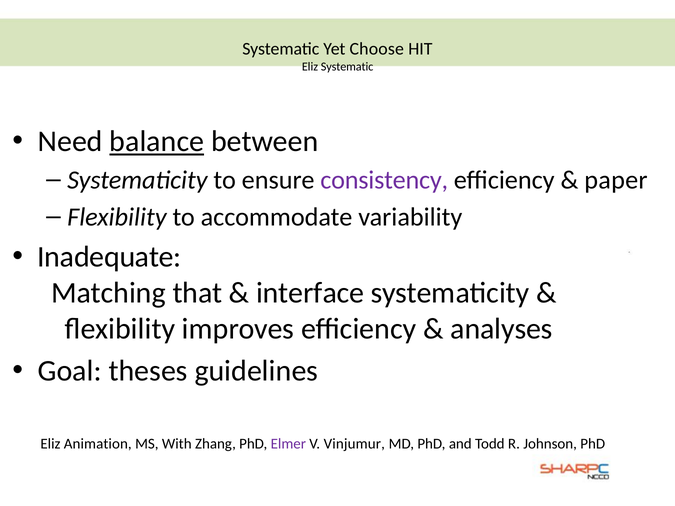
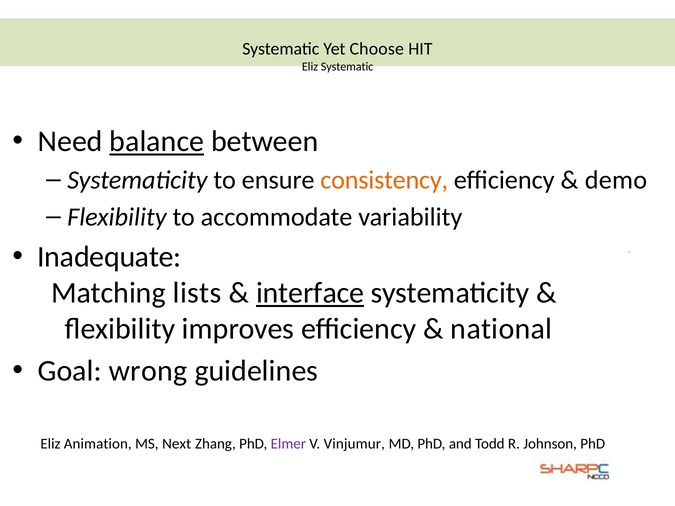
consistency colour: purple -> orange (384, 180)
paper: paper -> demo (616, 180)
that: that -> lists (197, 293)
interface underline: none -> present (310, 293)
analyses: analyses -> national (501, 329)
theses: theses -> wrong (148, 371)
With: With -> Next (177, 444)
